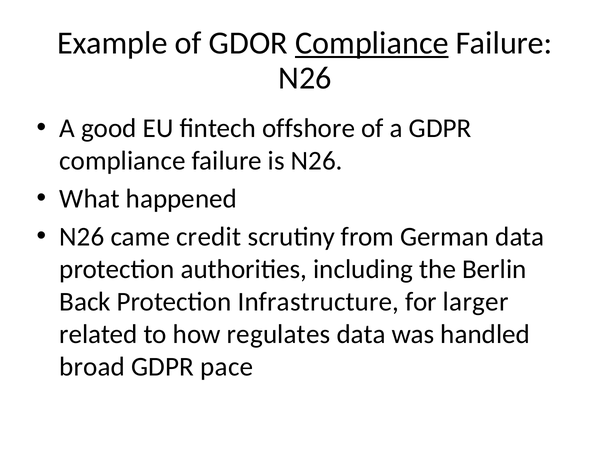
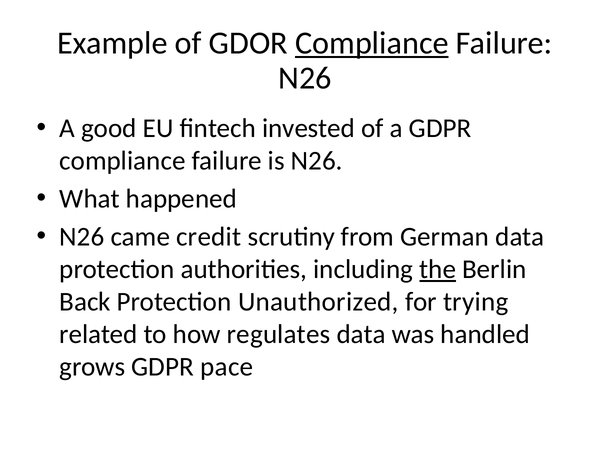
offshore: offshore -> invested (309, 128)
the underline: none -> present (438, 269)
Infrastructure: Infrastructure -> Unauthorized (318, 302)
larger: larger -> trying (476, 302)
broad: broad -> grows (92, 367)
